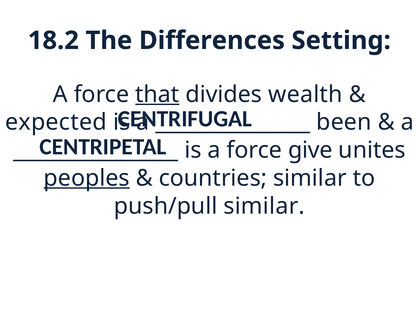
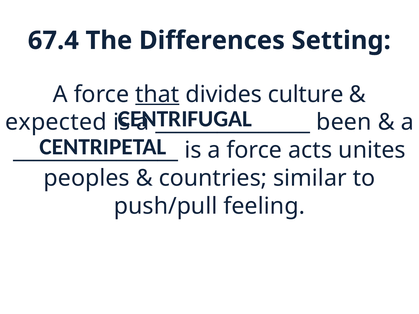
18.2: 18.2 -> 67.4 (53, 41)
wealth: wealth -> culture (306, 94)
give: give -> acts (310, 150)
peoples underline: present -> none (87, 178)
push/pull similar: similar -> feeling (264, 206)
